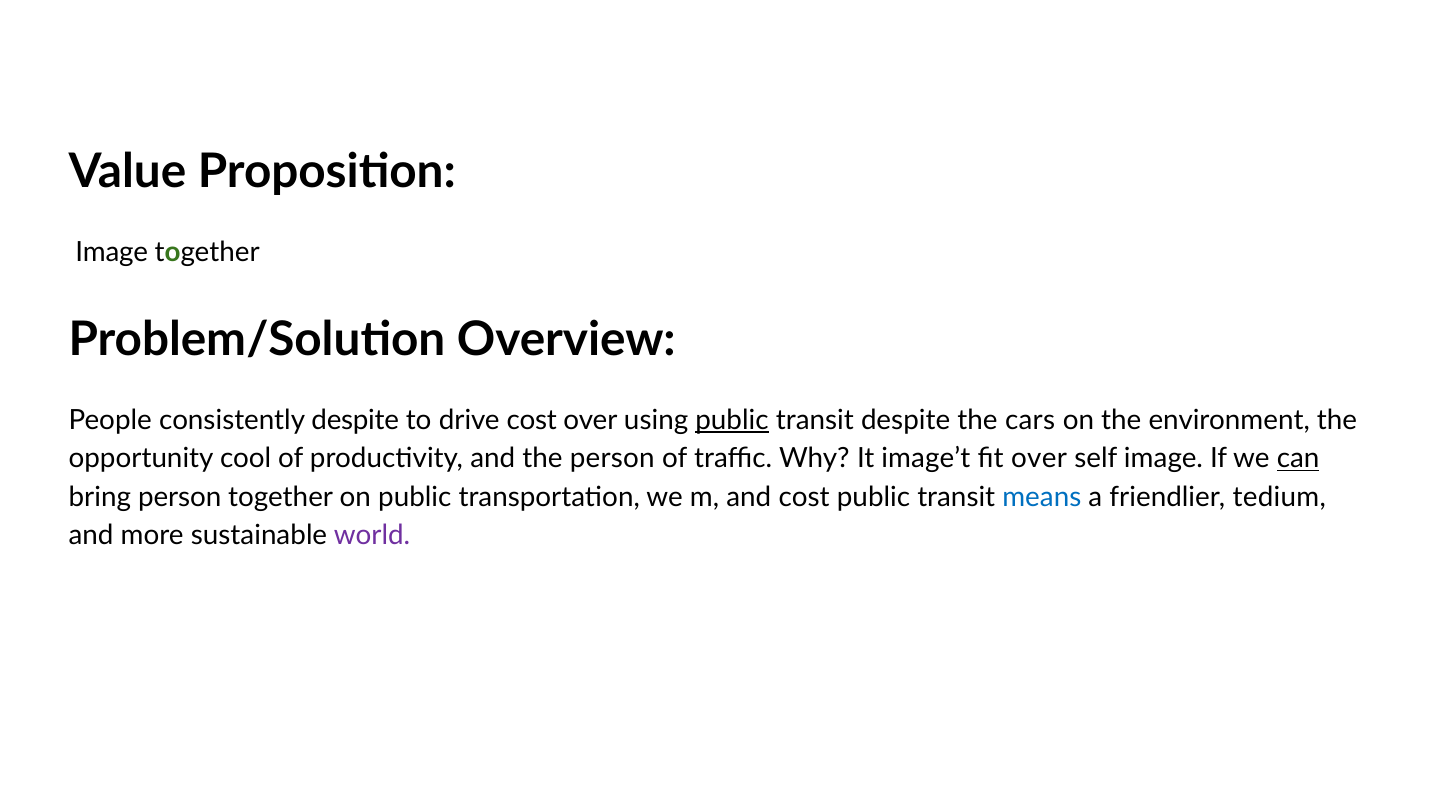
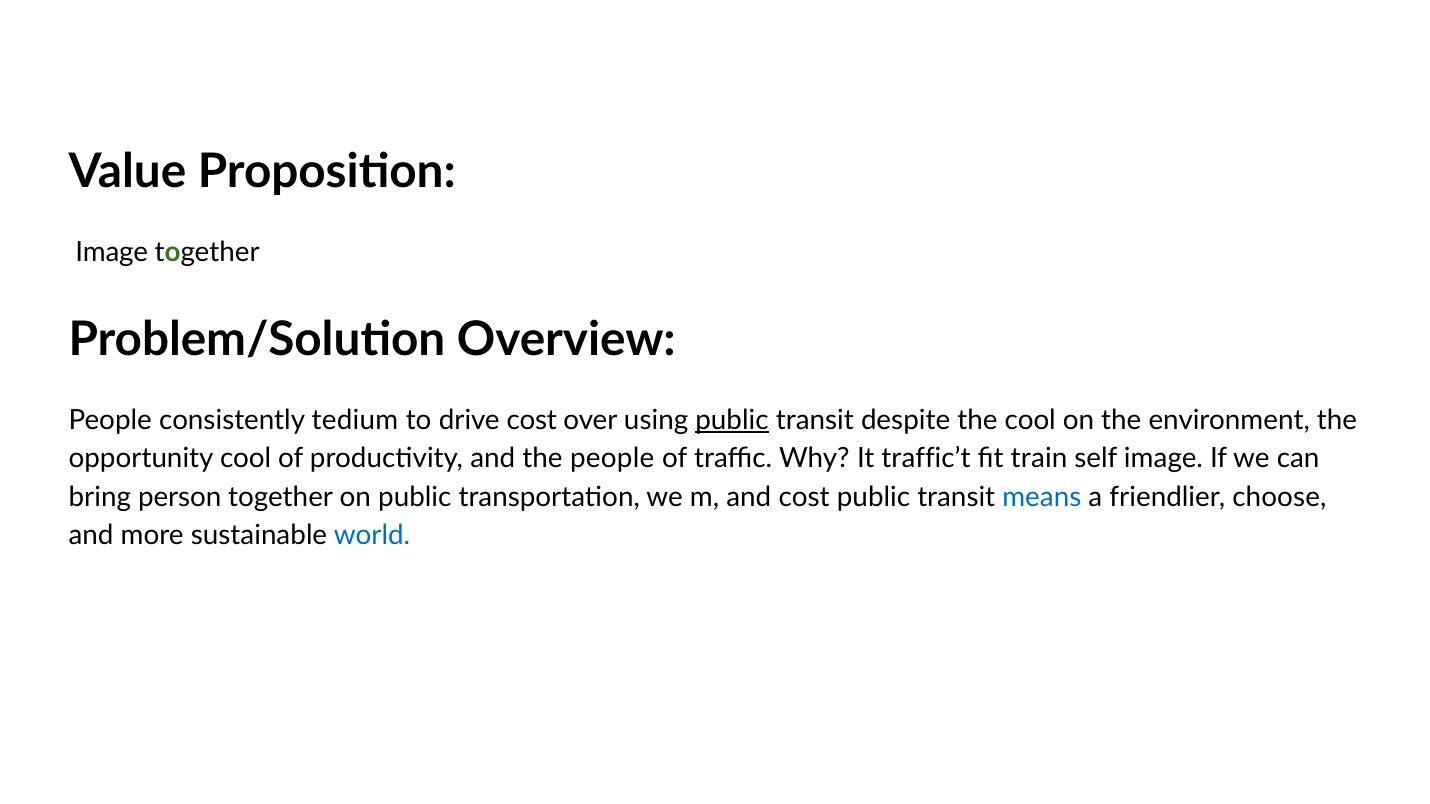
consistently despite: despite -> tedium (355, 420)
the cars: cars -> cool (1030, 420)
the person: person -> people (612, 459)
image’t: image’t -> traffic’t (926, 459)
fit over: over -> train (1039, 459)
can underline: present -> none (1298, 459)
tedium: tedium -> choose (1279, 497)
world colour: purple -> blue (372, 536)
